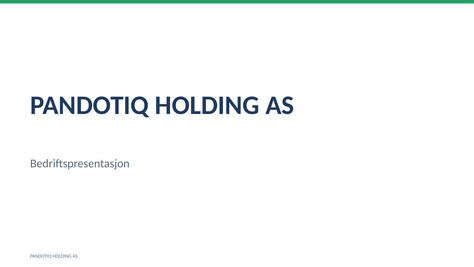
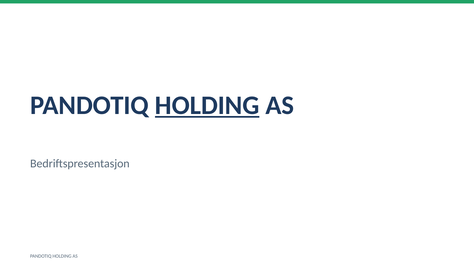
HOLDING underline: none -> present (207, 105)
